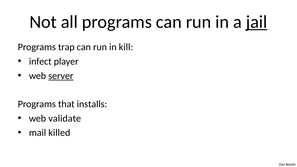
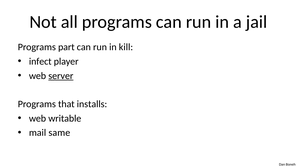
jail underline: present -> none (257, 22)
trap: trap -> part (66, 47)
validate: validate -> writable (65, 118)
killed: killed -> same (59, 133)
